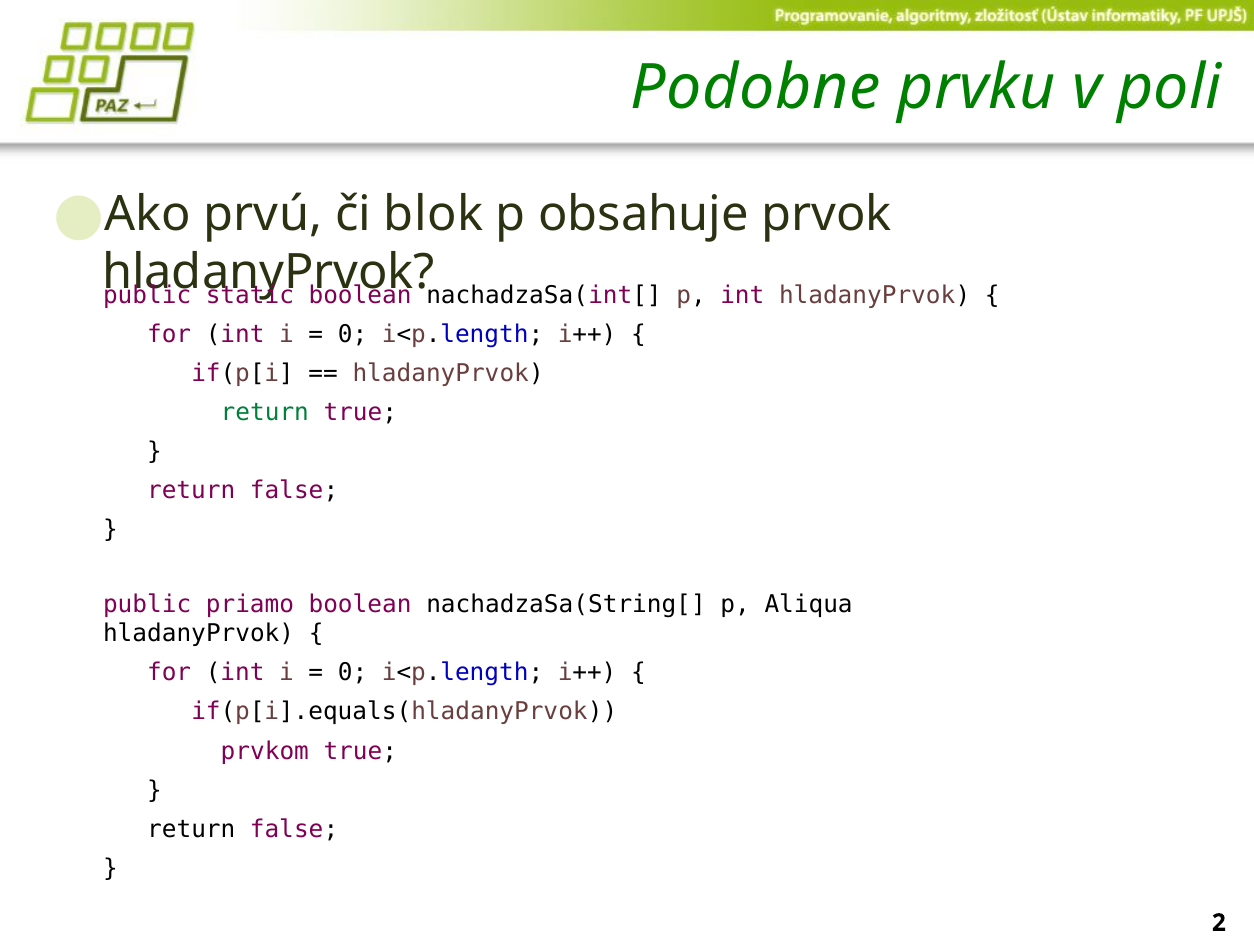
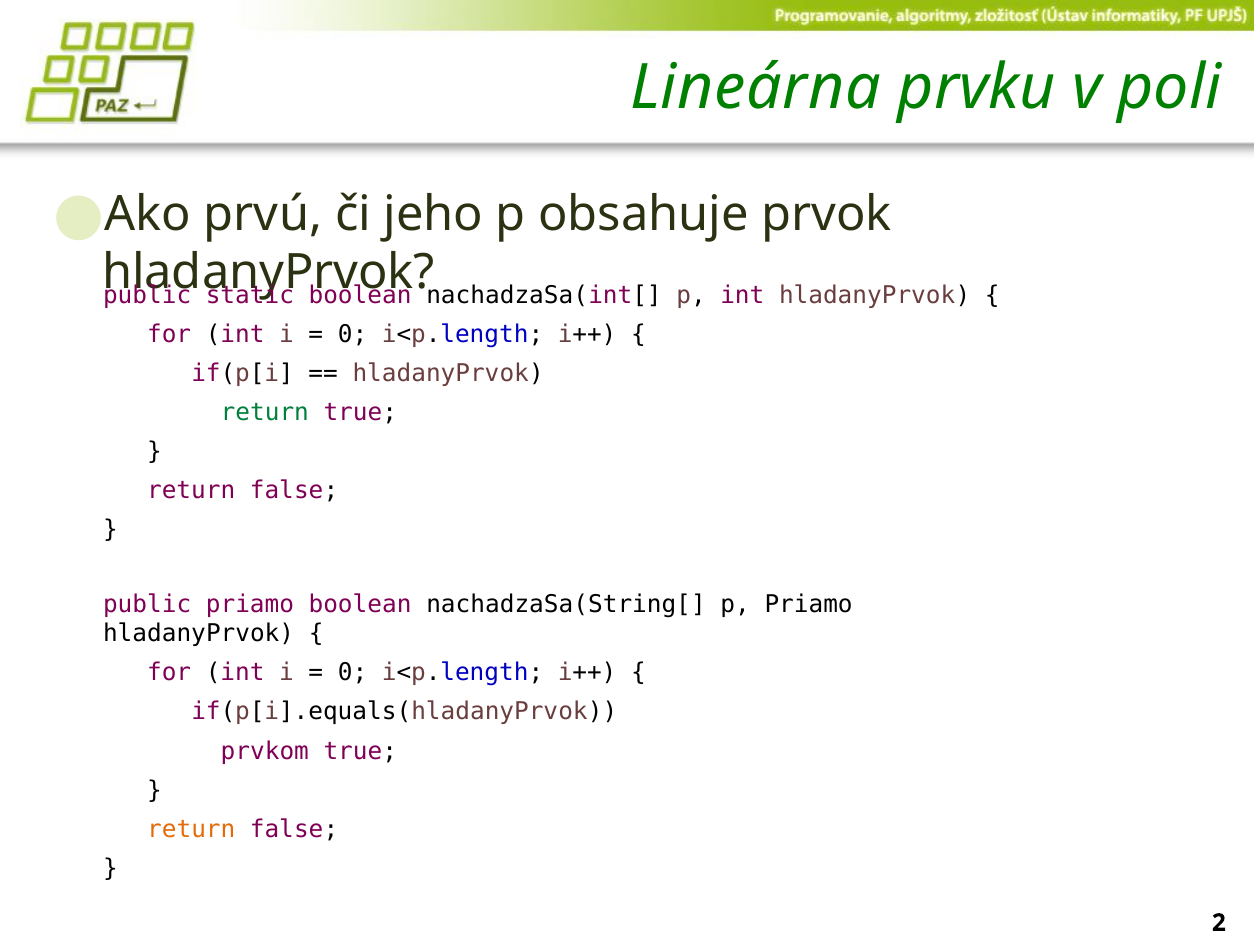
Podobne: Podobne -> Lineárna (756, 88)
blok: blok -> jeho (434, 214)
p Aliqua: Aliqua -> Priamo (809, 604)
return colour: black -> orange (191, 829)
